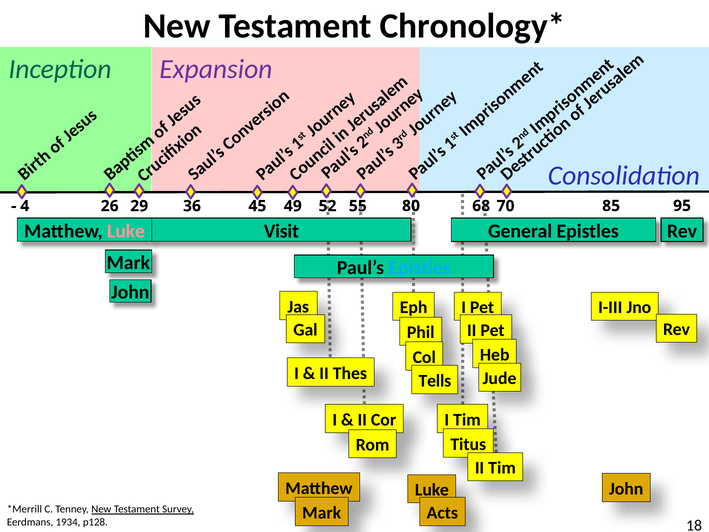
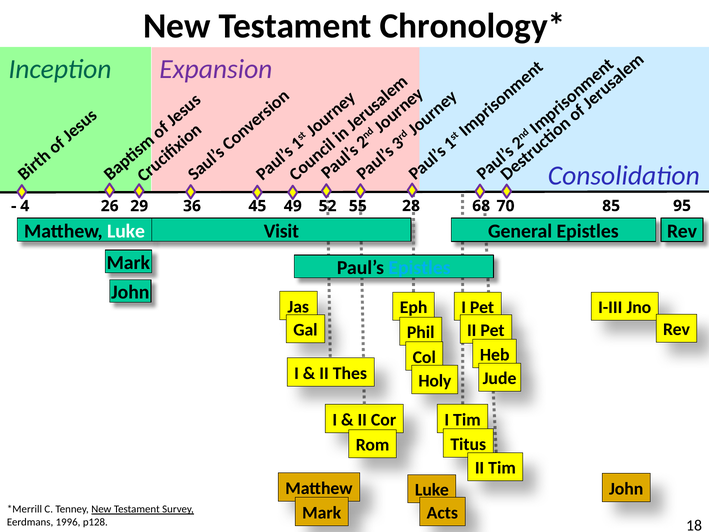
80: 80 -> 28 (411, 206)
Luke colour: pink -> white (126, 231)
Tells: Tells -> Holy (435, 381)
1934: 1934 -> 1996 (68, 522)
